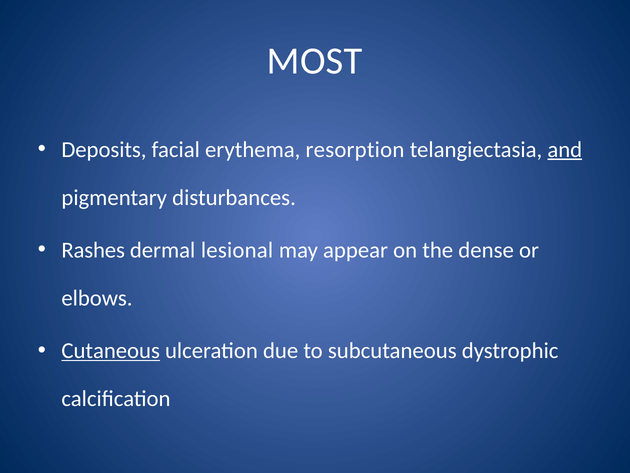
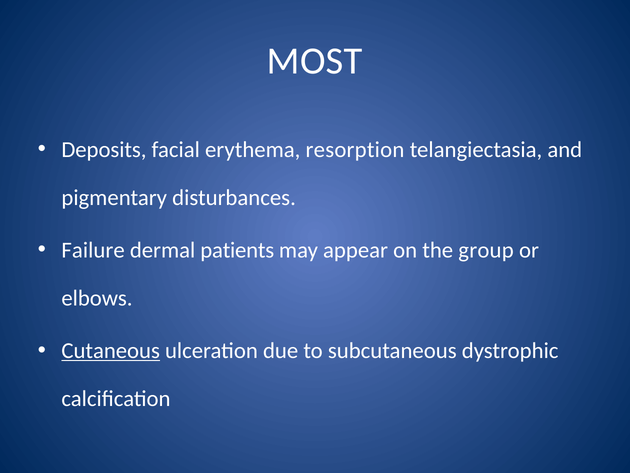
and underline: present -> none (565, 149)
Rashes: Rashes -> Failure (93, 250)
lesional: lesional -> patients (237, 250)
dense: dense -> group (486, 250)
